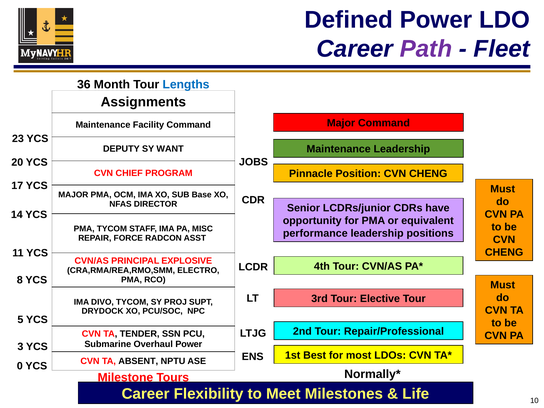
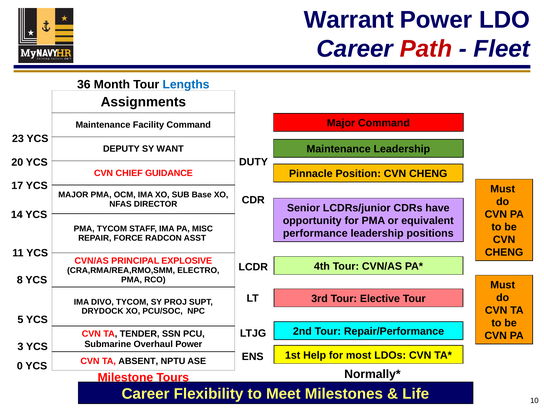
Defined: Defined -> Warrant (349, 20)
Path colour: purple -> red (426, 49)
JOBS: JOBS -> DUTY (253, 162)
PROGRAM: PROGRAM -> GUIDANCE (169, 173)
Repair/Professional: Repair/Professional -> Repair/Performance (394, 331)
Best: Best -> Help (315, 355)
